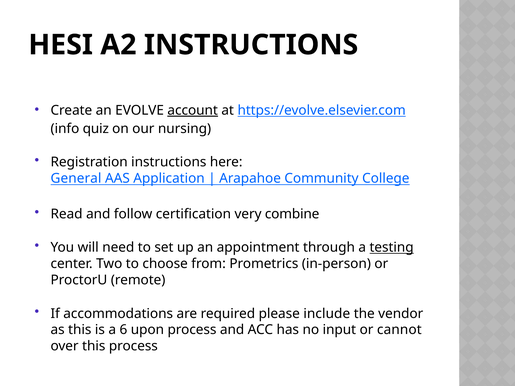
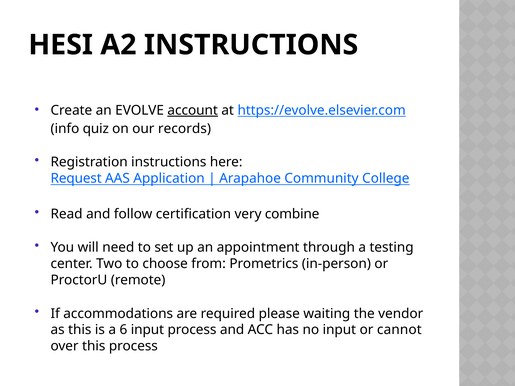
nursing: nursing -> records (184, 129)
General: General -> Request (76, 179)
testing underline: present -> none (392, 248)
include: include -> waiting (327, 314)
6 upon: upon -> input (147, 330)
